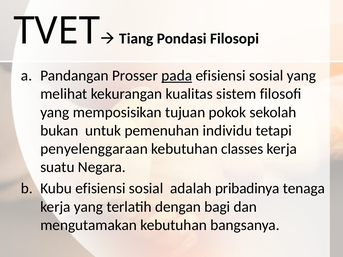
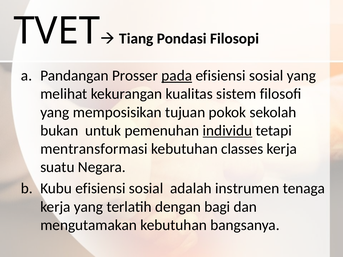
individu underline: none -> present (227, 131)
penyelenggaraan: penyelenggaraan -> mentransformasi (94, 149)
pribadinya: pribadinya -> instrumen (247, 189)
